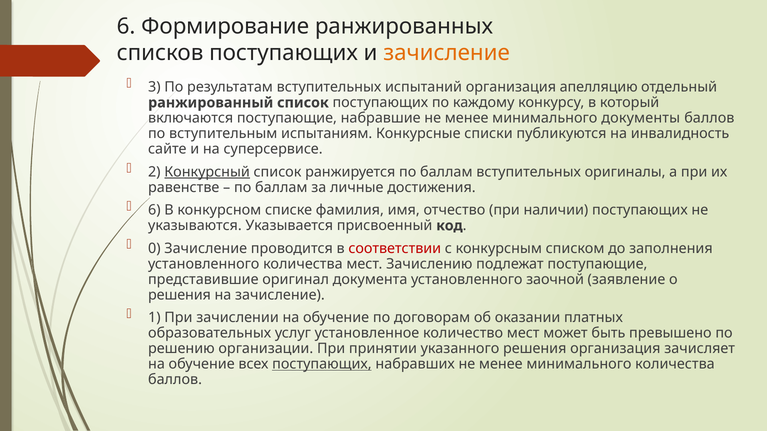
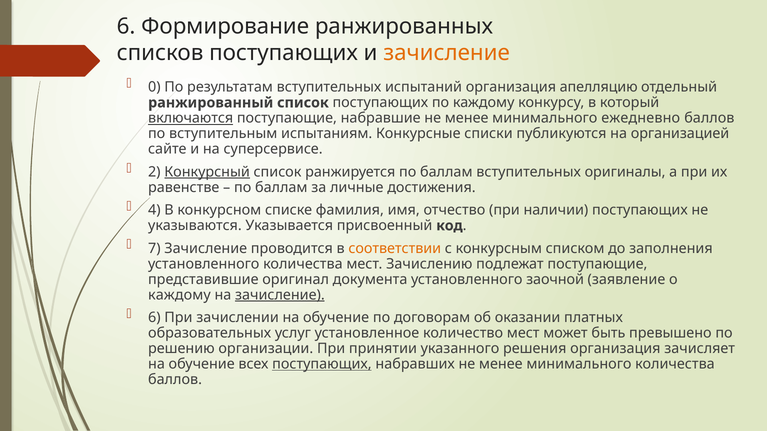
3: 3 -> 0 (154, 87)
включаются underline: none -> present (191, 118)
документы: документы -> ежедневно (641, 118)
инвалидность: инвалидность -> организацией (680, 134)
6: 6 -> 4 (154, 210)
0: 0 -> 7 (154, 249)
соответствии colour: red -> orange (395, 249)
решения: решения -> каждому (179, 295)
зачисление underline: none -> present (280, 295)
1: 1 -> 6 (154, 318)
